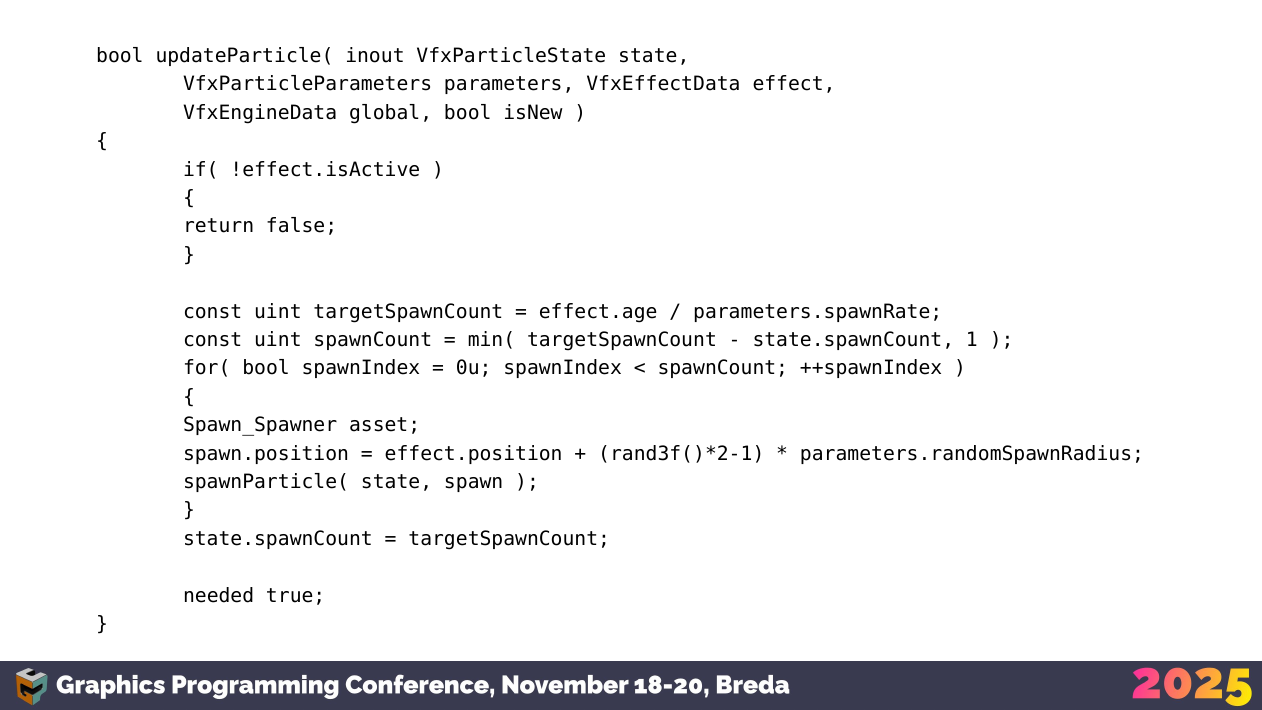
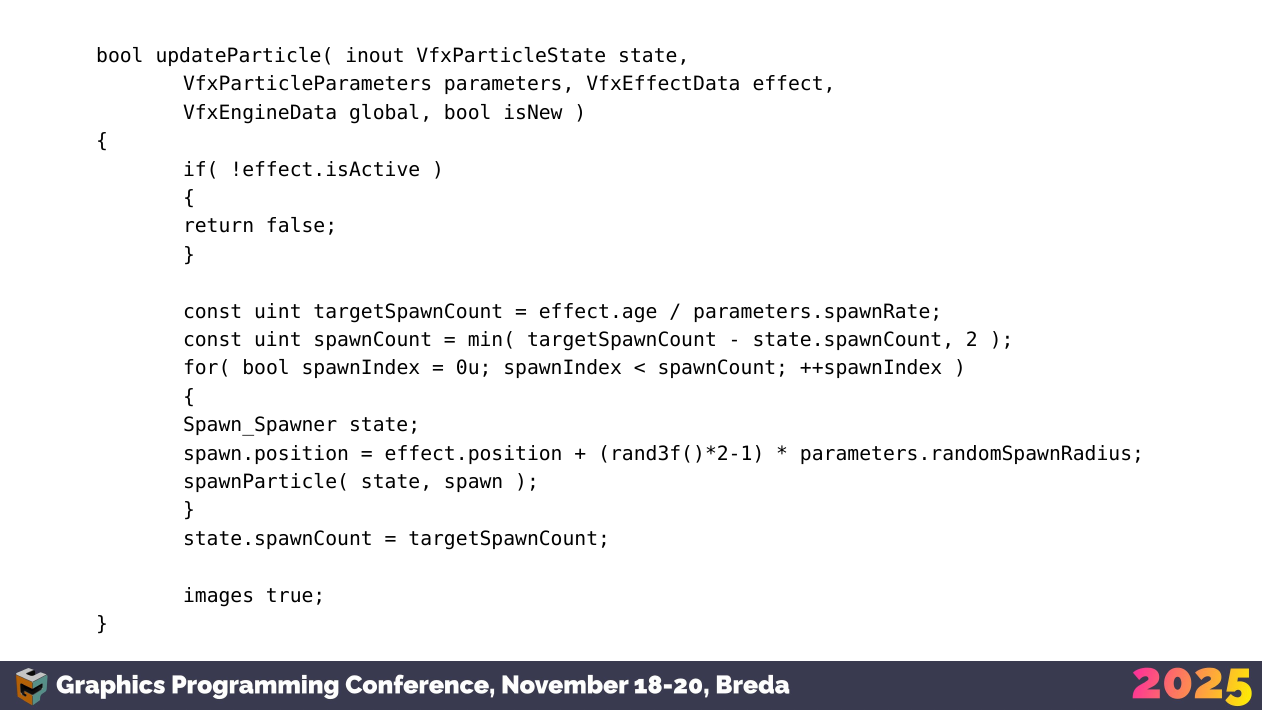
1: 1 -> 2 (972, 340)
Spawn_Spawner asset: asset -> state (385, 425)
needed: needed -> images (219, 595)
